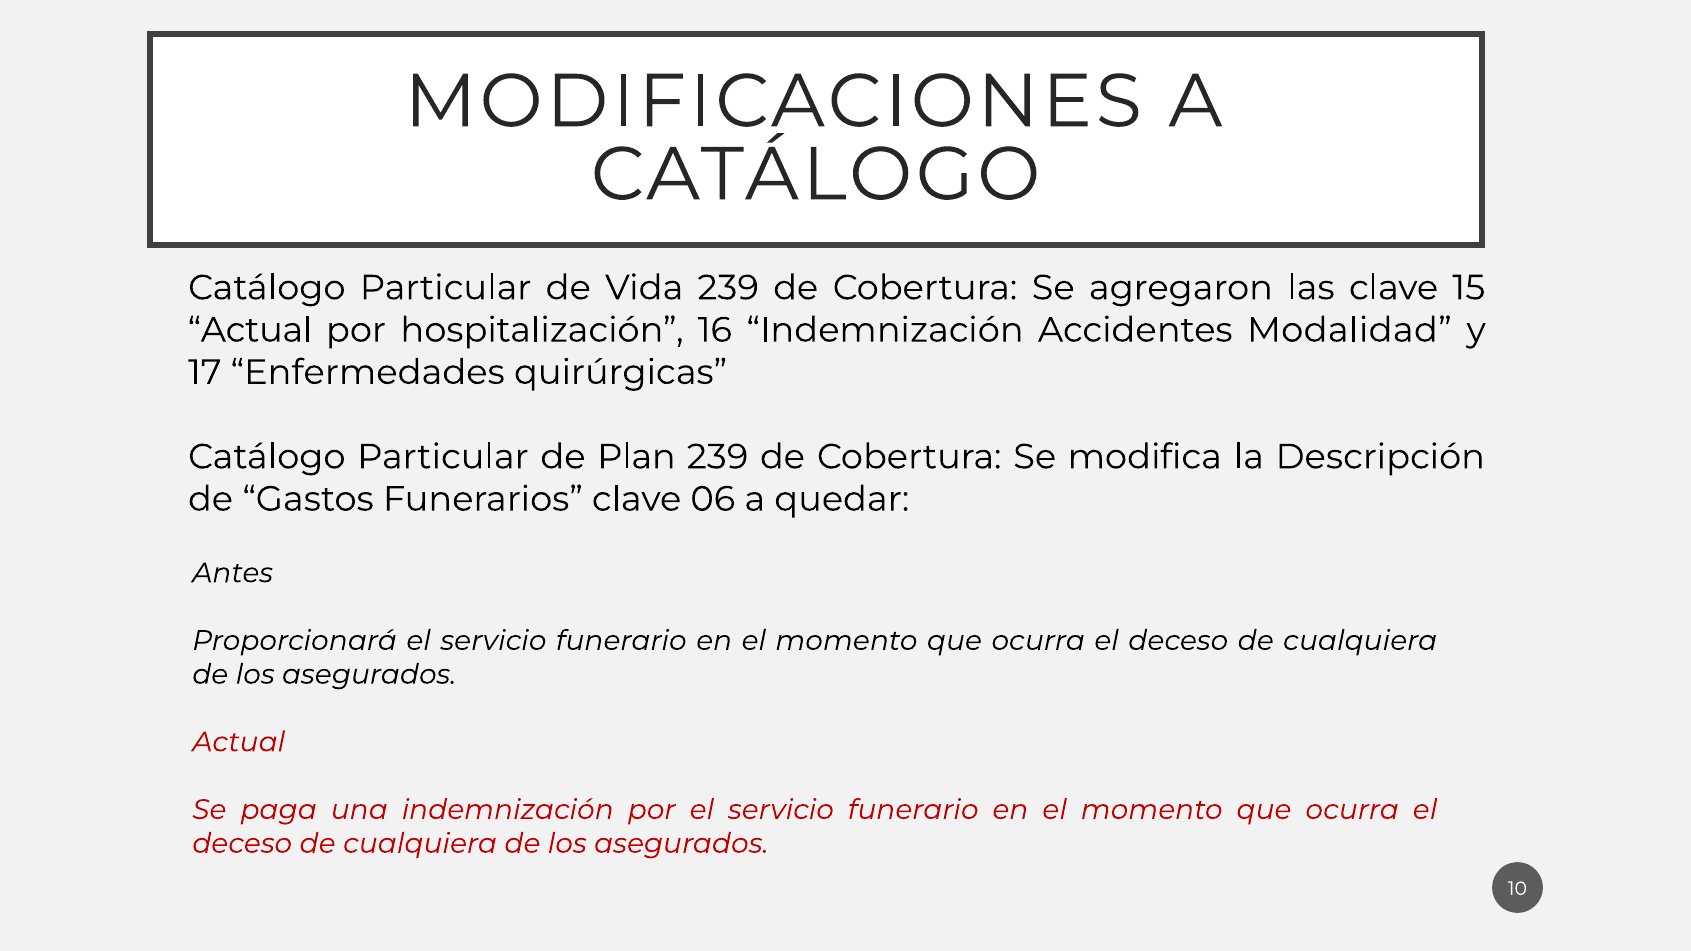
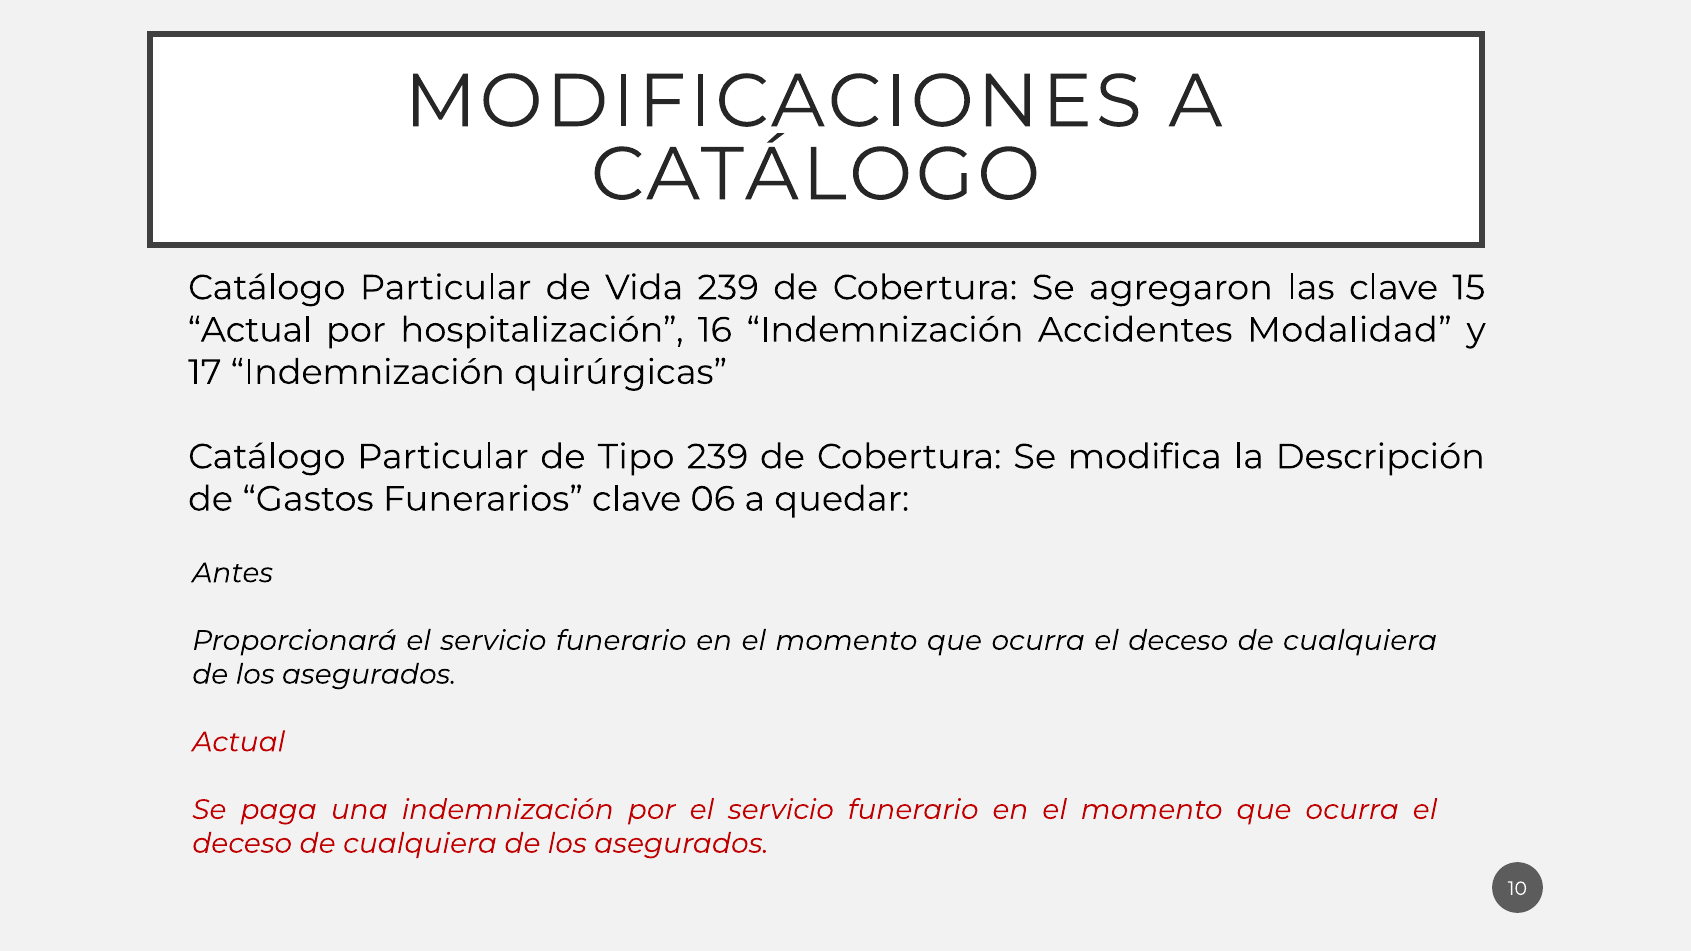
17 Enfermedades: Enfermedades -> Indemnización (368, 372)
Plan: Plan -> Tipo (636, 457)
